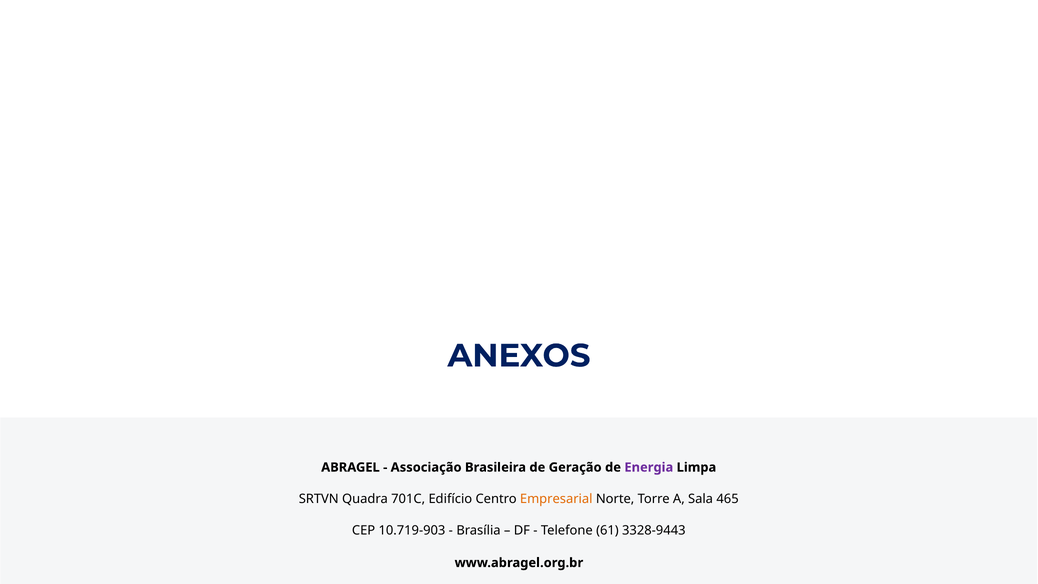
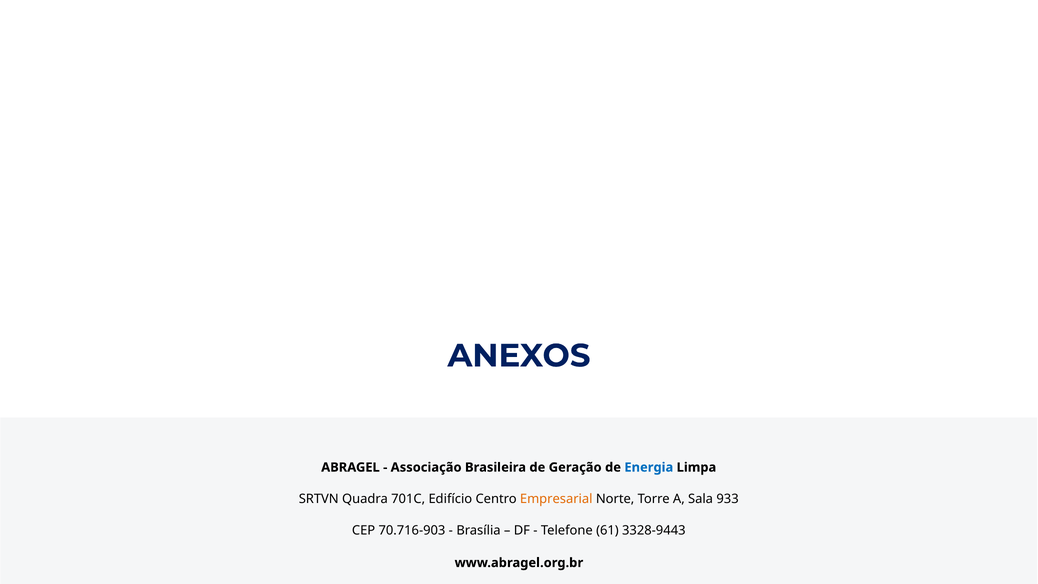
Energia colour: purple -> blue (649, 467)
465: 465 -> 933 (728, 499)
10.719-903: 10.719-903 -> 70.716-903 (412, 531)
